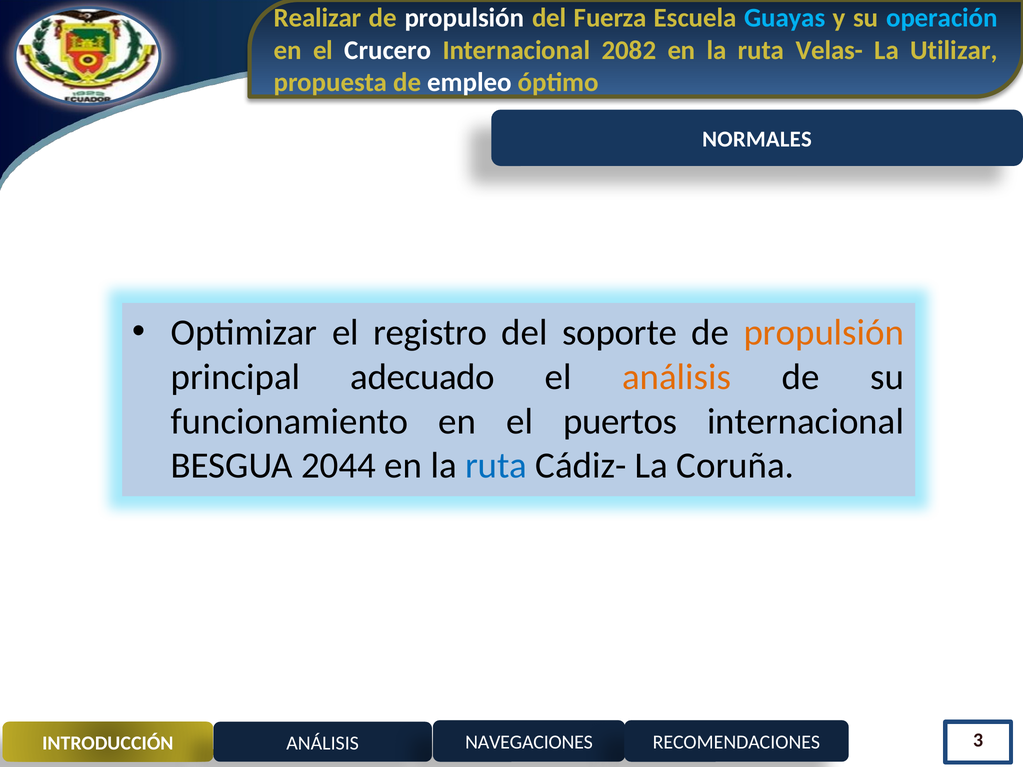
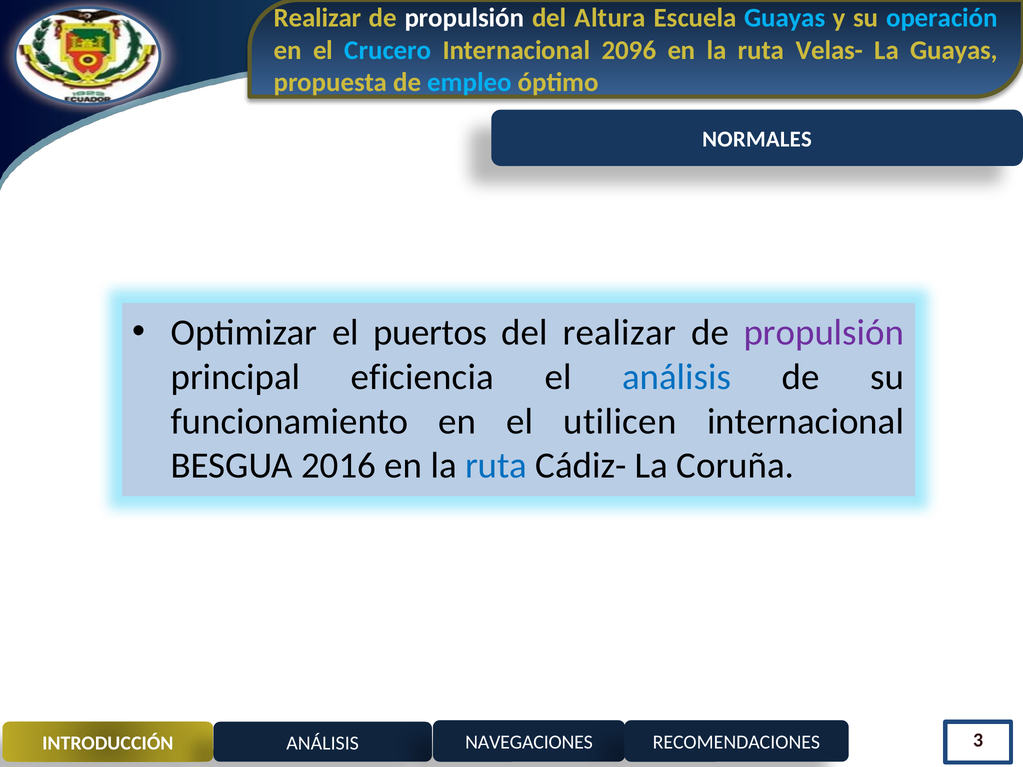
Fuerza: Fuerza -> Altura (610, 18)
Crucero colour: white -> light blue (388, 50)
2082: 2082 -> 2096 (629, 50)
La Utilizar: Utilizar -> Guayas (954, 50)
empleo colour: white -> light blue (469, 83)
registro: registro -> puertos (430, 333)
del soporte: soporte -> realizar (619, 333)
propulsión colour: orange -> purple (824, 333)
adecuado: adecuado -> eficiencia (422, 377)
análisis colour: orange -> blue (677, 377)
puertos: puertos -> utilicen (620, 421)
2044: 2044 -> 2016 (339, 466)
